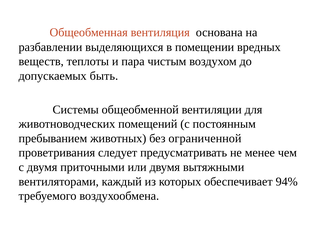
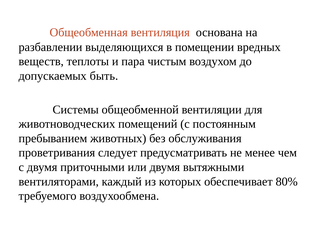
ограниченной: ограниченной -> обслуживания (205, 139)
94%: 94% -> 80% (287, 182)
